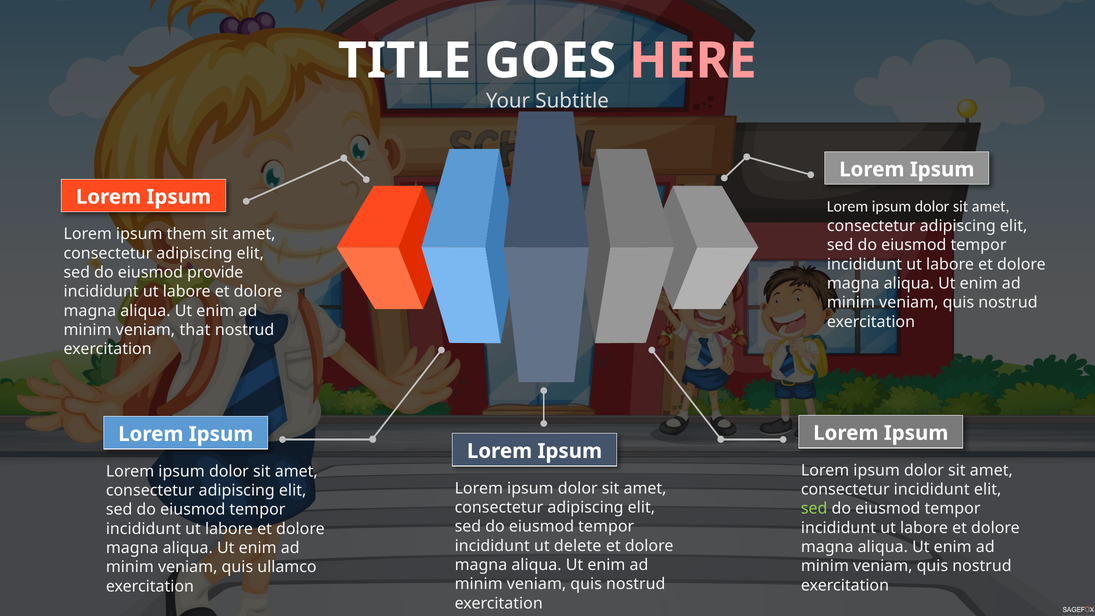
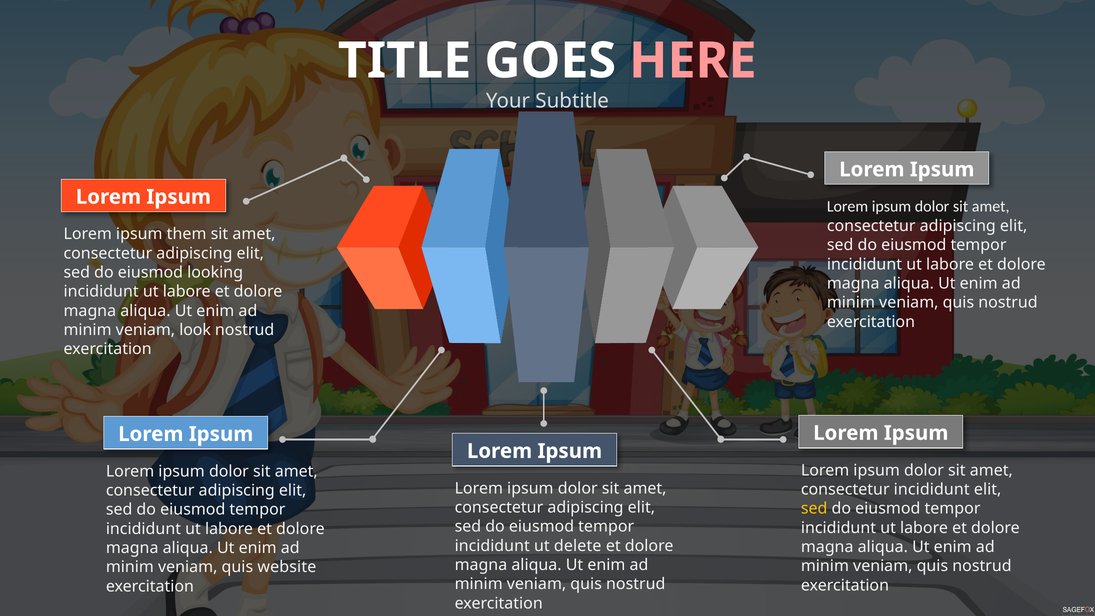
provide: provide -> looking (215, 272)
that: that -> look (195, 330)
sed colour: light green -> yellow (814, 509)
ullamco: ullamco -> website (287, 567)
